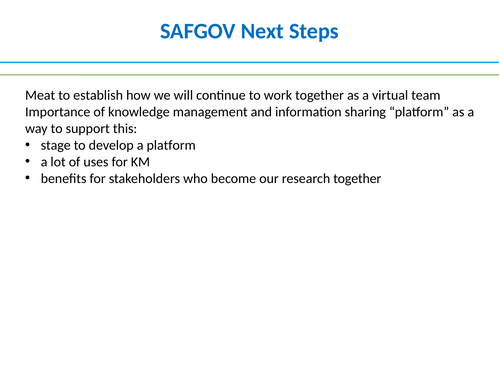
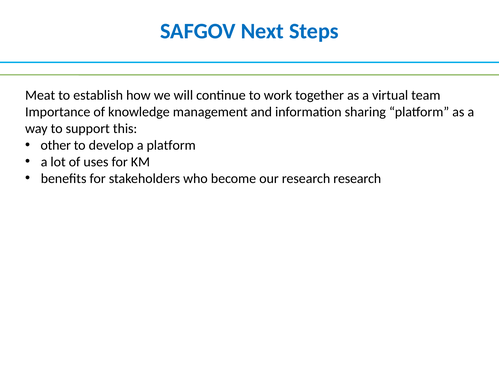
stage: stage -> other (56, 145)
research together: together -> research (357, 179)
